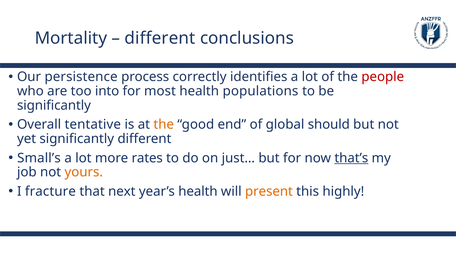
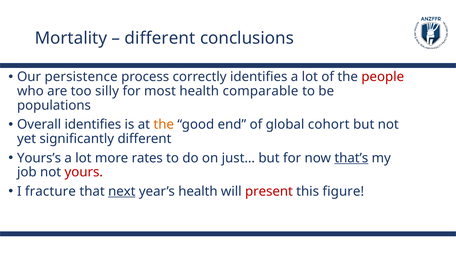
into: into -> silly (107, 91)
populations: populations -> comparable (260, 91)
significantly: significantly -> populations (54, 106)
Overall tentative: tentative -> identifies (93, 125)
should: should -> cohort (329, 125)
Small’s: Small’s -> Yours’s (39, 158)
yours colour: orange -> red (84, 173)
next underline: none -> present (122, 192)
present colour: orange -> red (269, 192)
highly: highly -> figure (343, 192)
